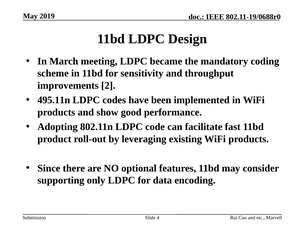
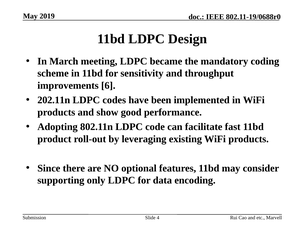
2: 2 -> 6 (108, 85)
495.11n: 495.11n -> 202.11n (54, 100)
